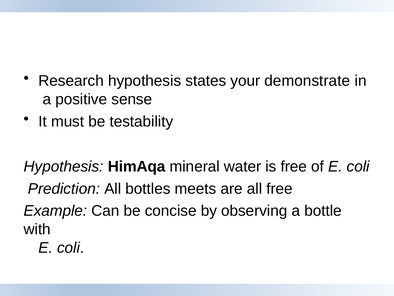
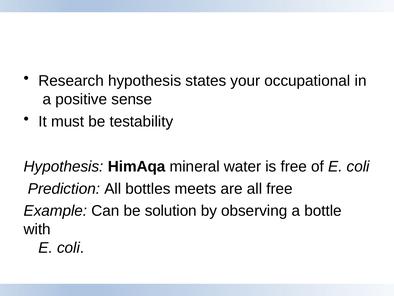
demonstrate: demonstrate -> occupational (307, 81)
concise: concise -> solution (171, 210)
